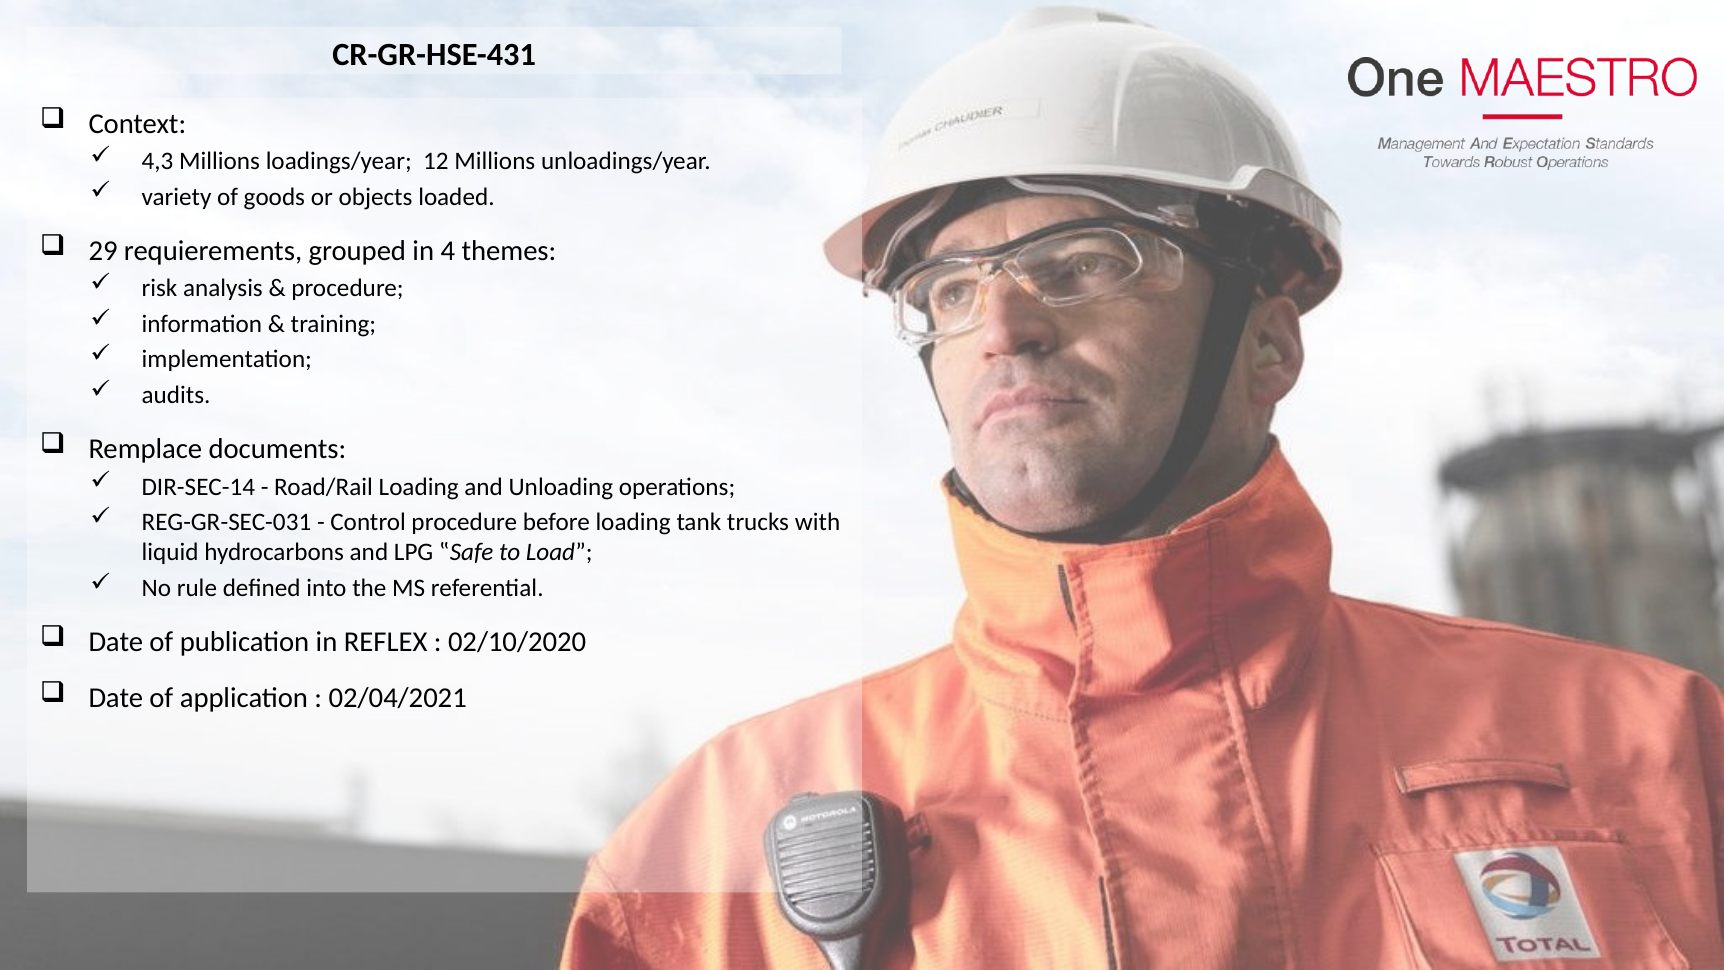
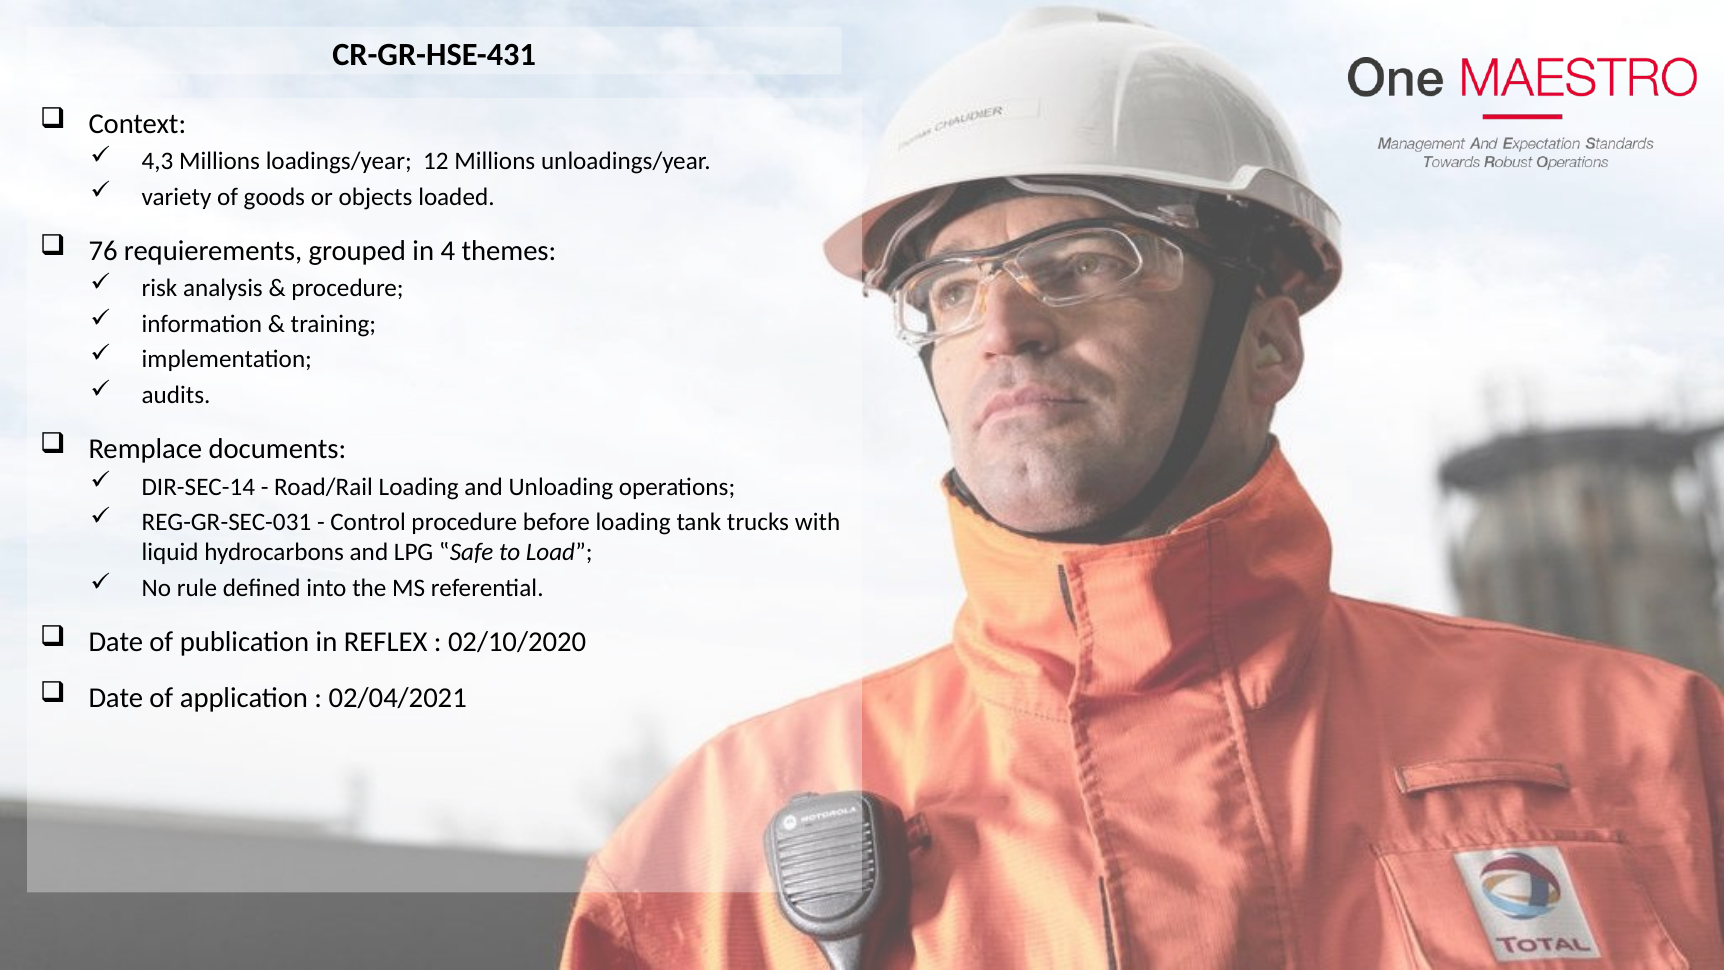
29: 29 -> 76 (103, 251)
